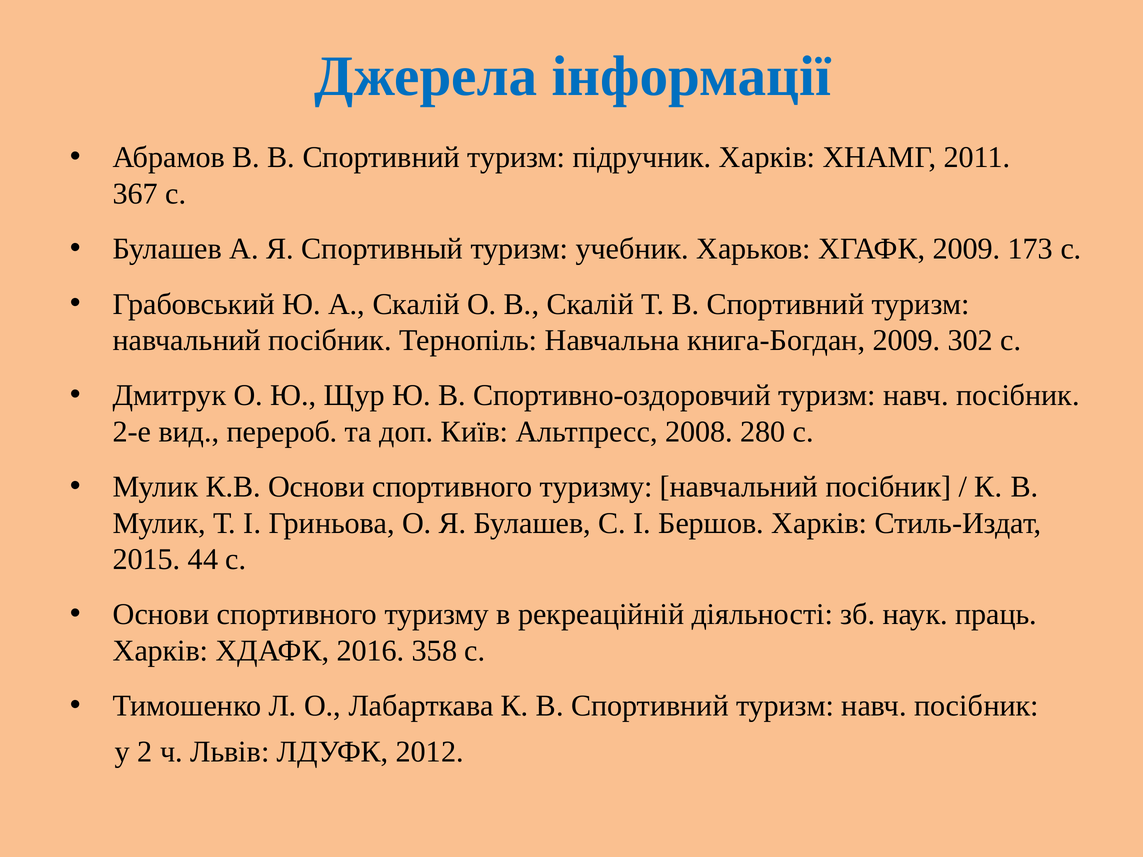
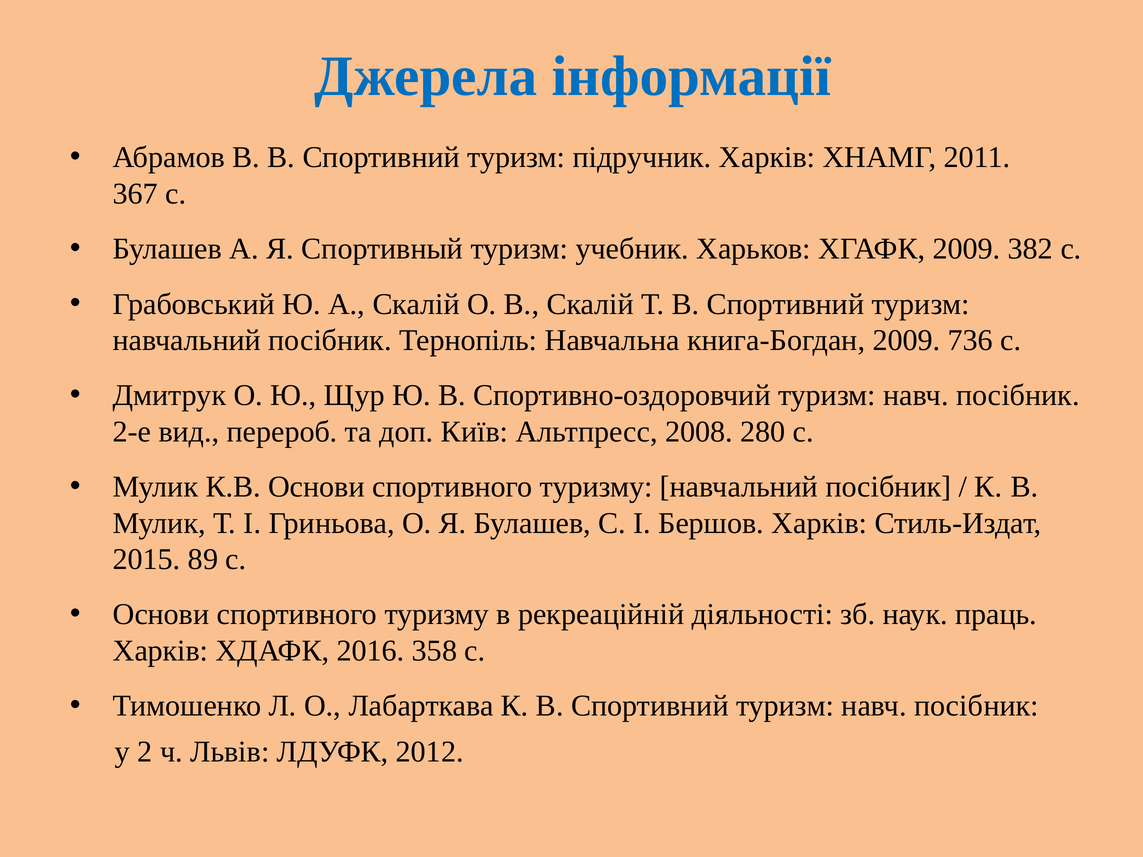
173: 173 -> 382 (1030, 249)
302: 302 -> 736 (970, 340)
44: 44 -> 89 (203, 559)
